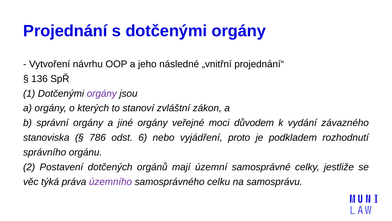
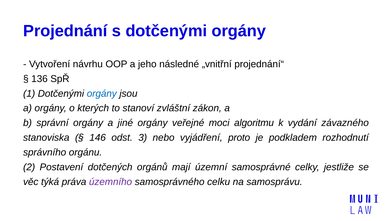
orgány colour: purple -> blue (102, 93)
důvodem: důvodem -> algoritmu (254, 123)
786: 786 -> 146 (98, 137)
6: 6 -> 3 (143, 137)
